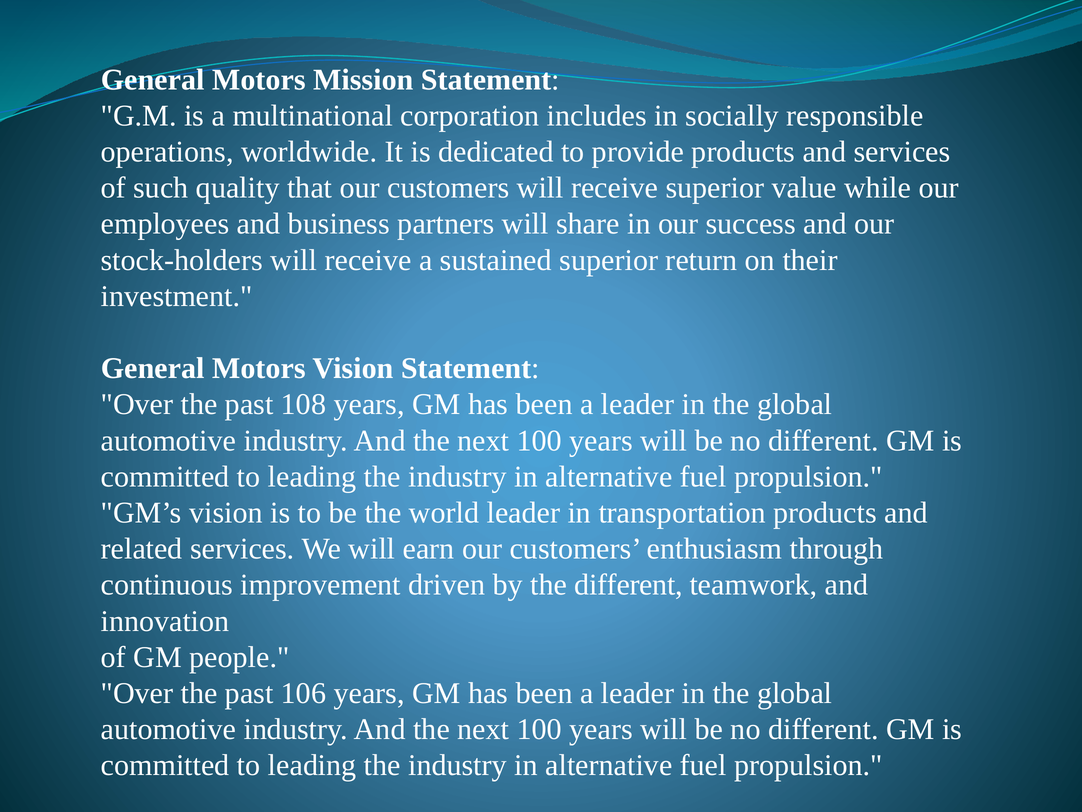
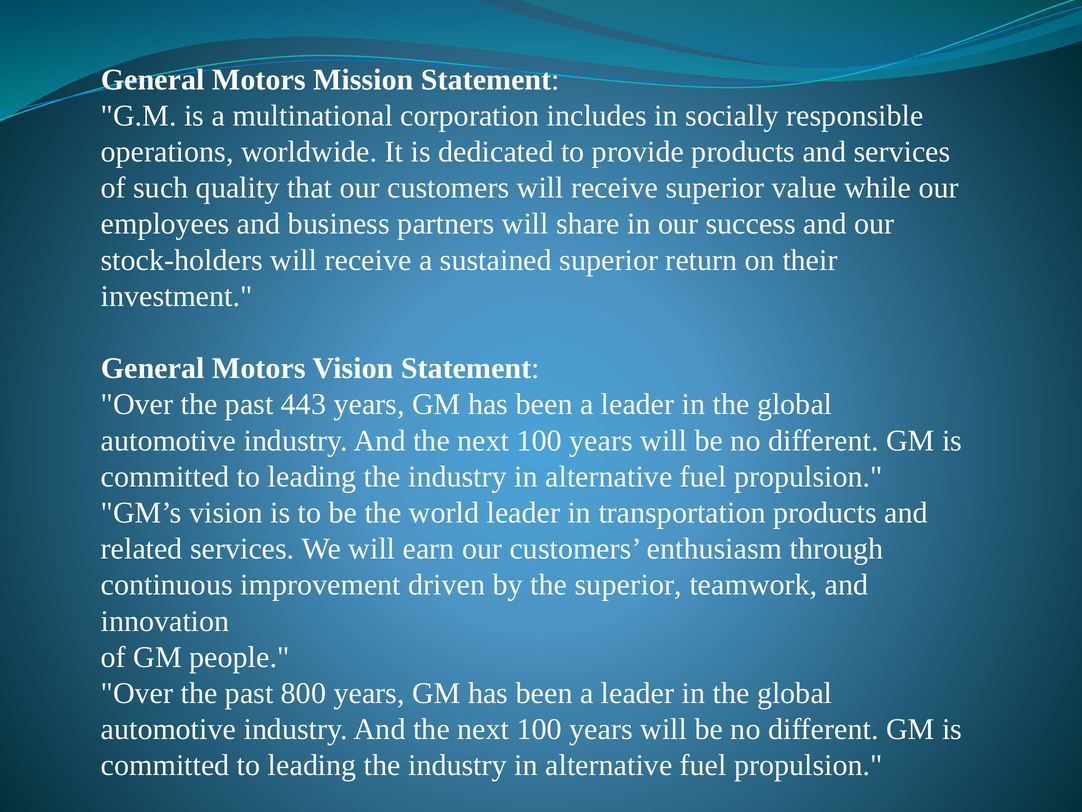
108: 108 -> 443 (304, 404)
the different: different -> superior (628, 585)
106: 106 -> 800 (304, 693)
